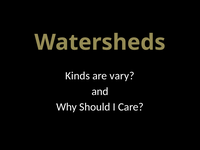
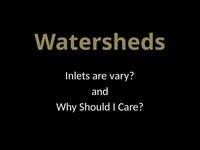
Kinds: Kinds -> Inlets (78, 76)
